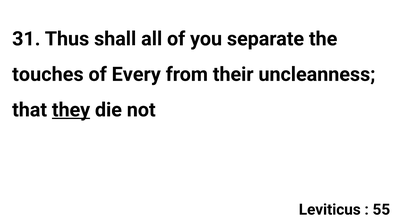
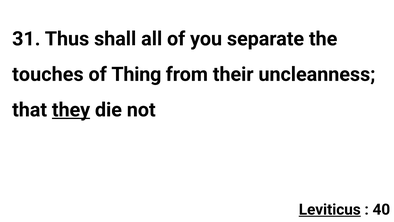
Every: Every -> Thing (136, 74)
Leviticus underline: none -> present (330, 209)
55: 55 -> 40 (381, 209)
